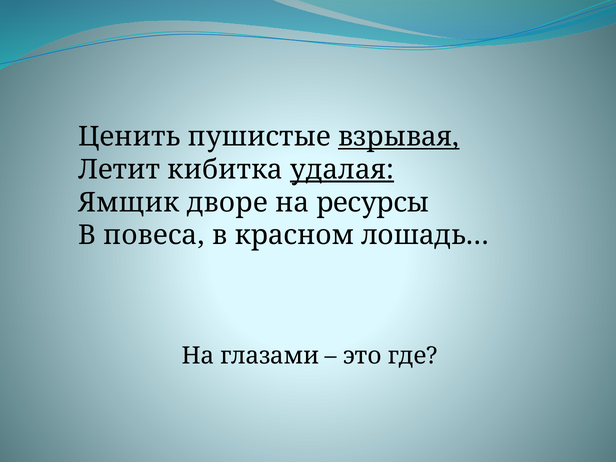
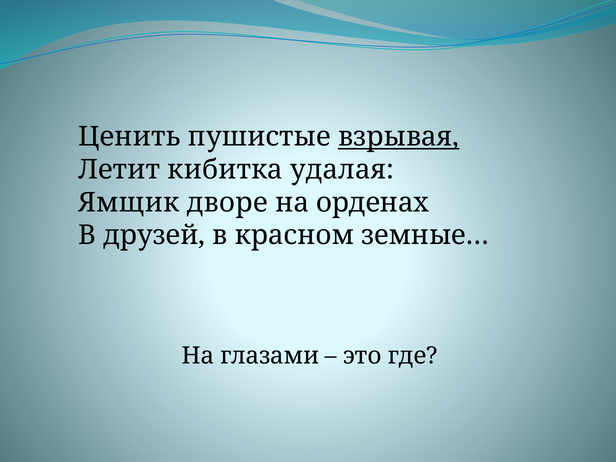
удалая underline: present -> none (342, 170)
ресурсы: ресурсы -> орденах (373, 203)
повеса: повеса -> друзей (154, 235)
лошадь…: лошадь… -> земные… (425, 235)
